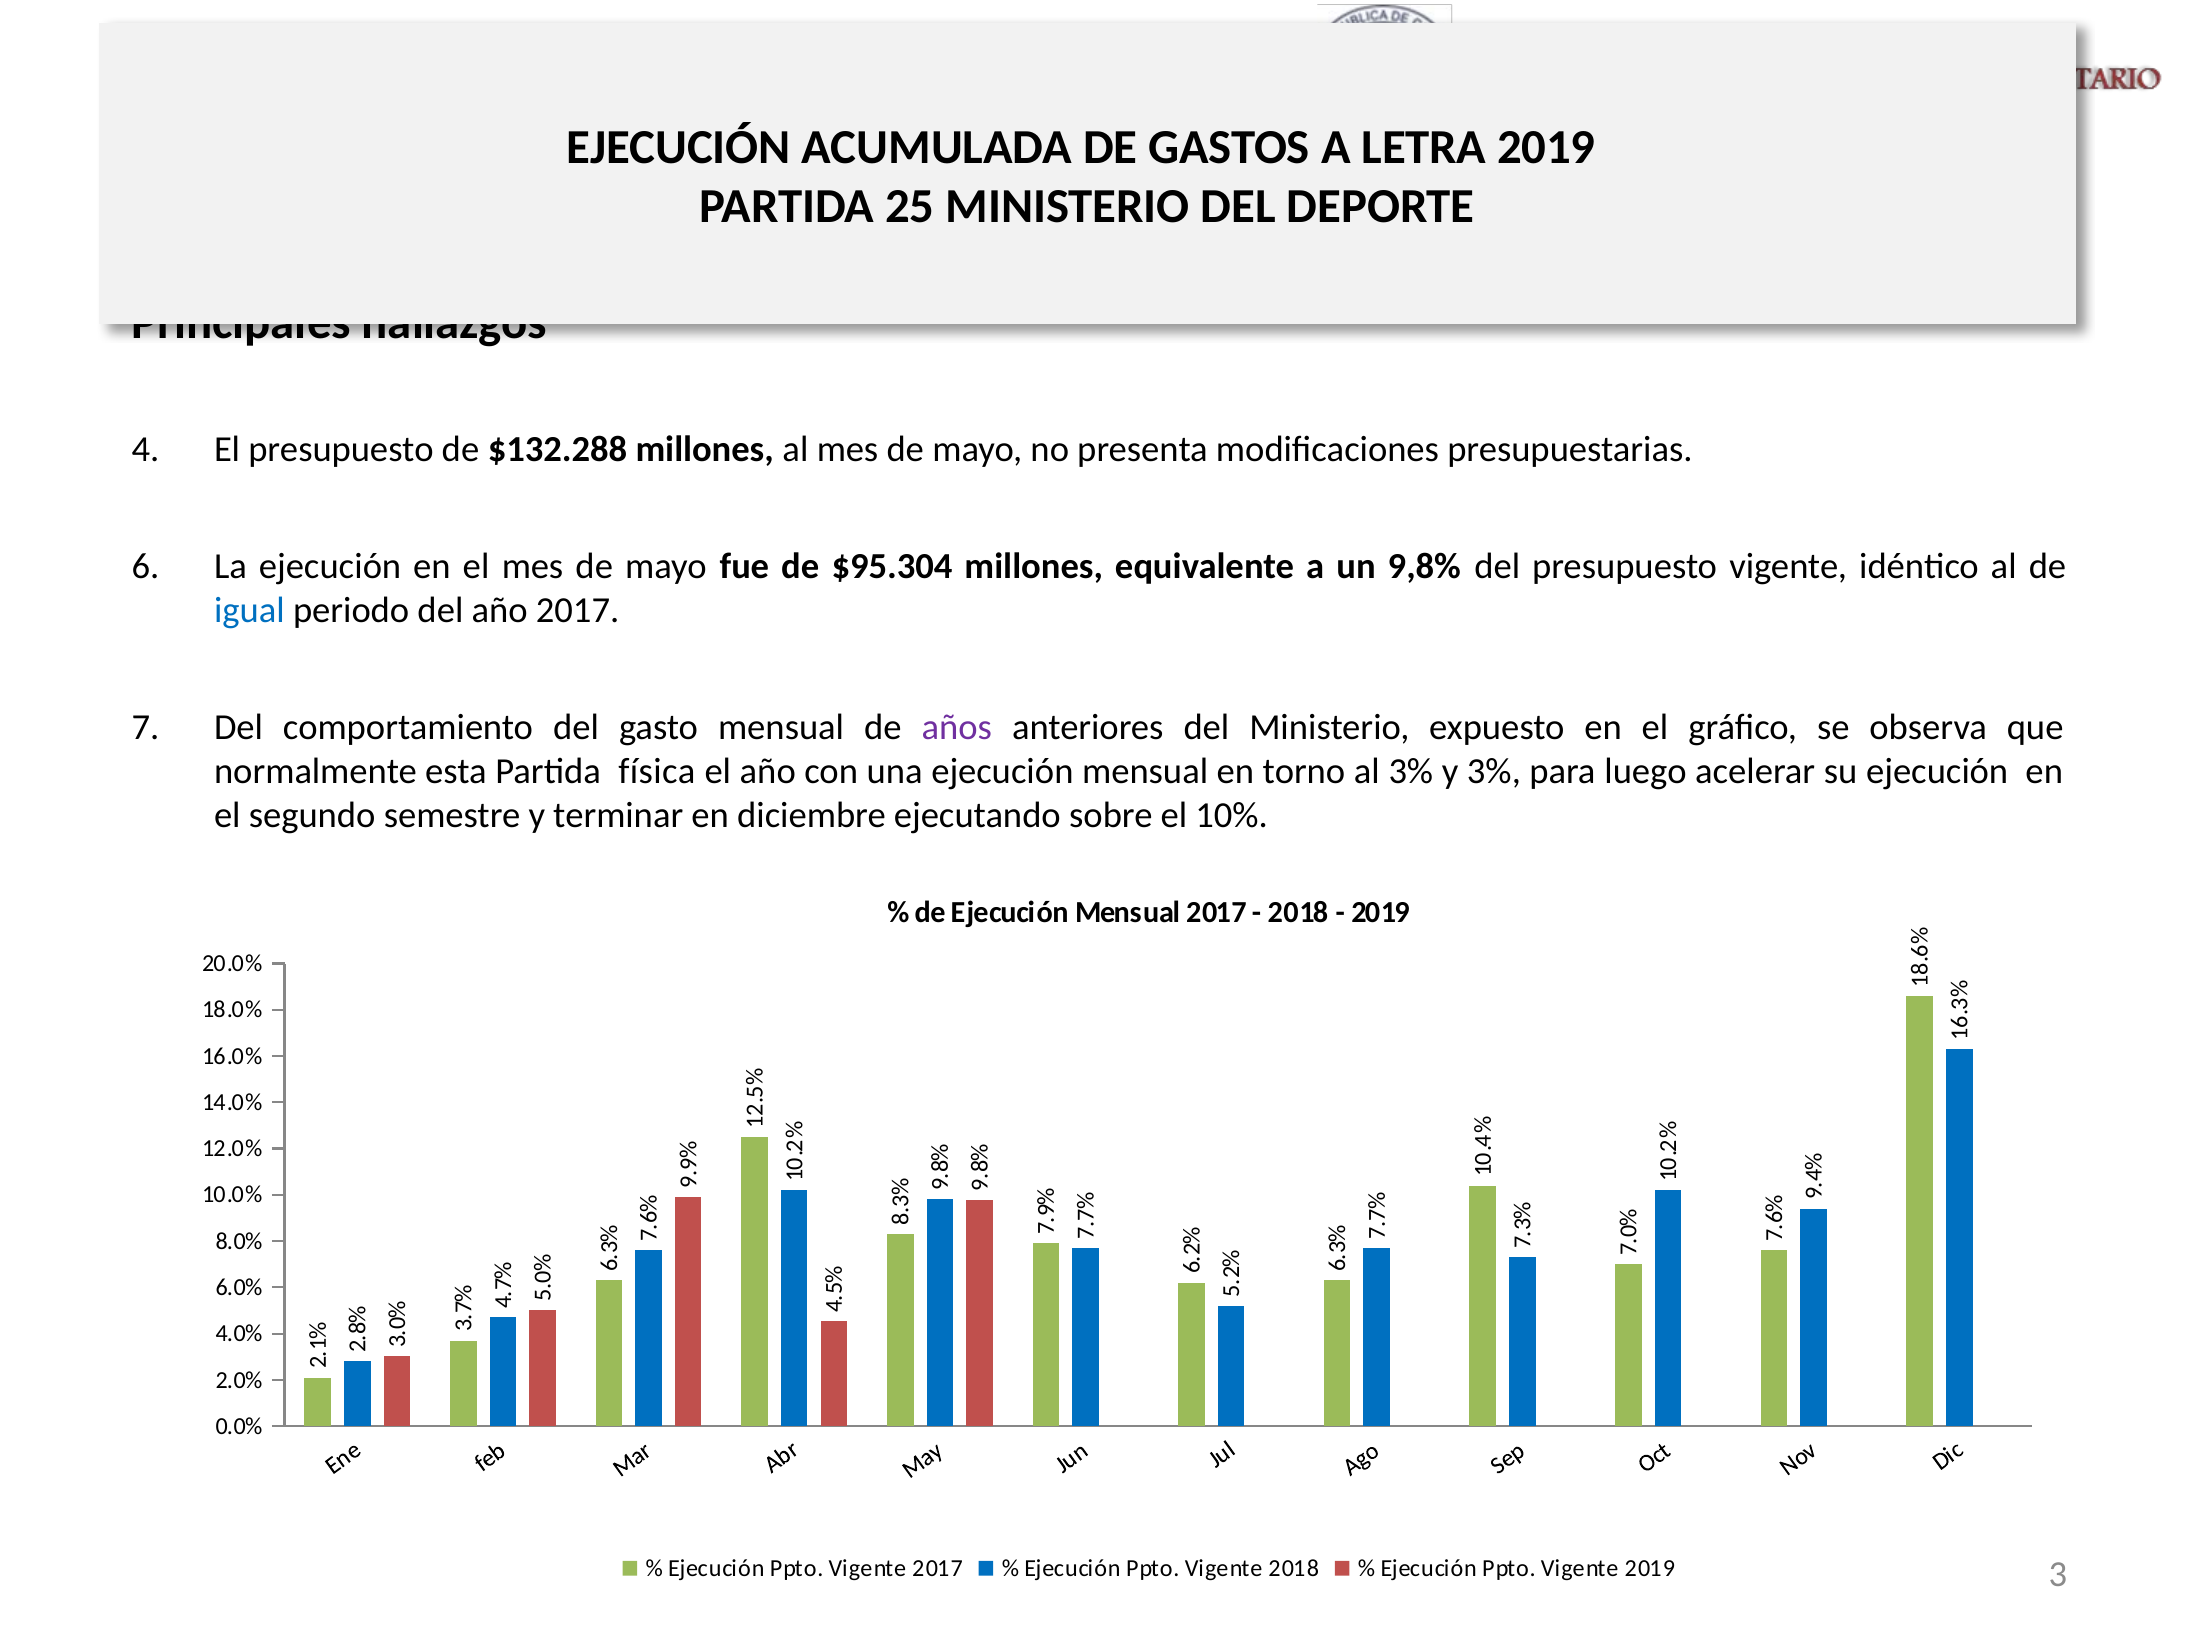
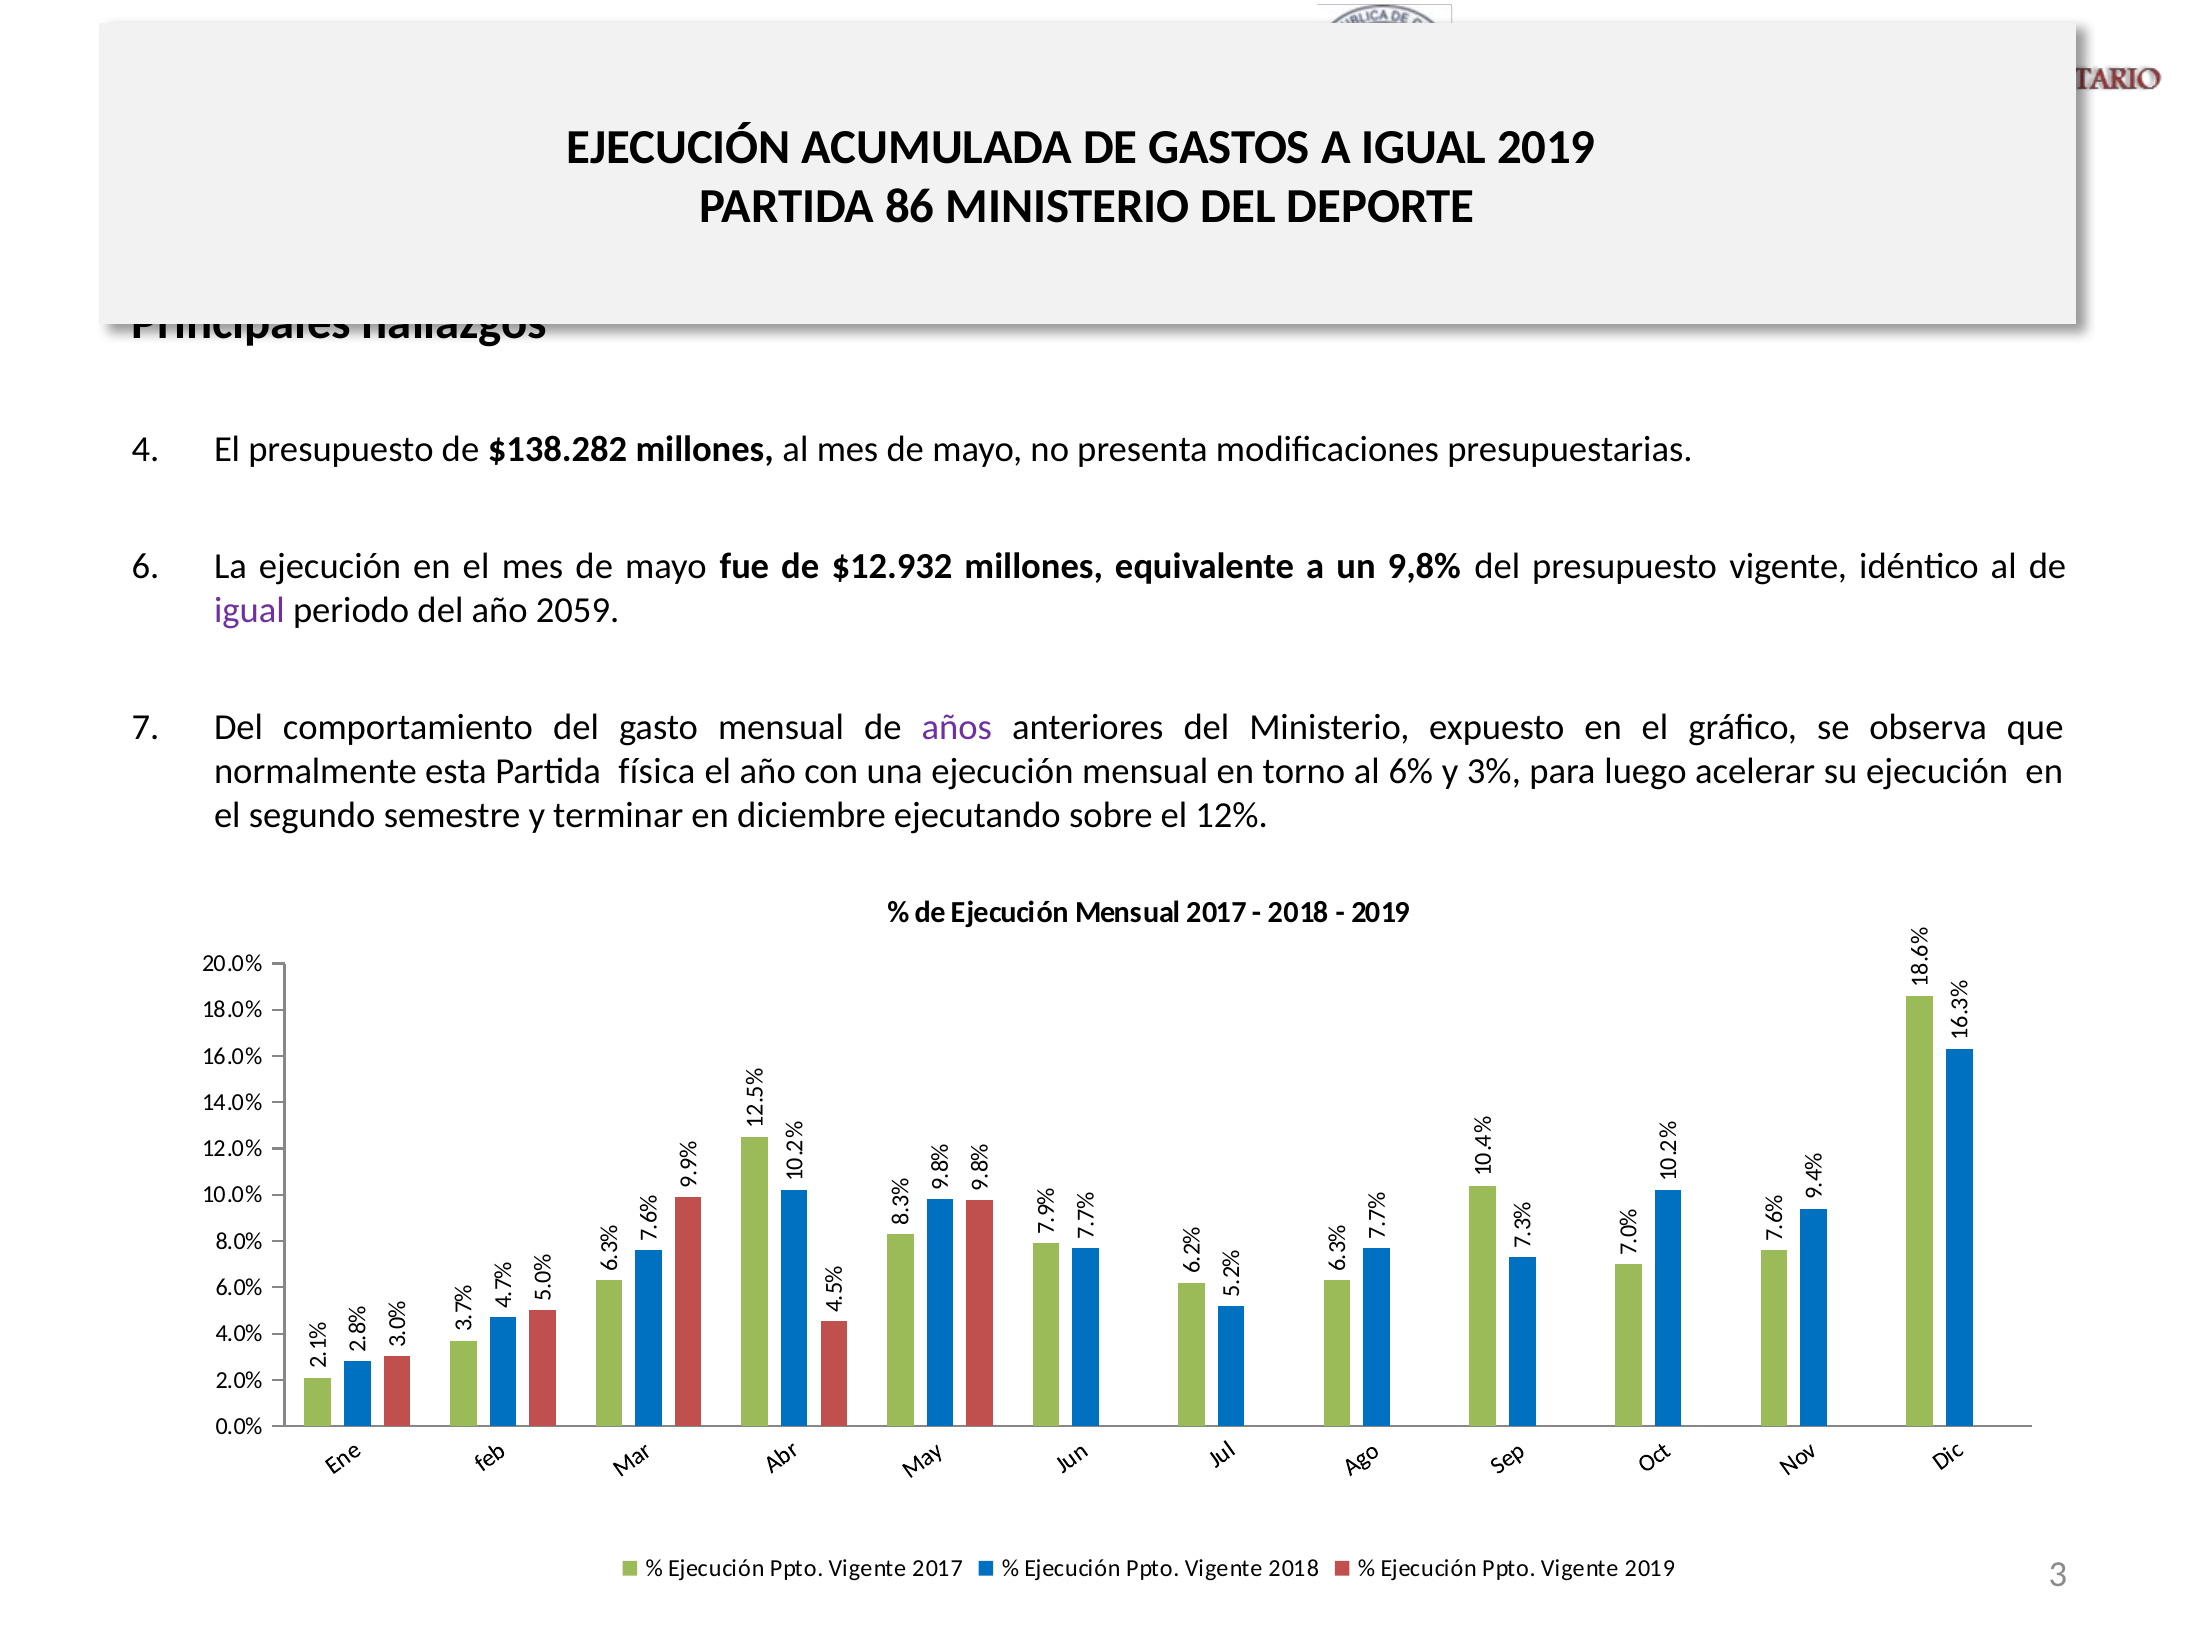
A LETRA: LETRA -> IGUAL (1424, 147)
25: 25 -> 86 (910, 206)
$132.288: $132.288 -> $138.282 (557, 449)
$95.304: $95.304 -> $12.932 (892, 567)
igual colour: blue -> purple (249, 611)
año 2017: 2017 -> 2059 (578, 611)
al 3%: 3% -> 6% (1411, 772)
10%: 10% -> 12% (1232, 816)
